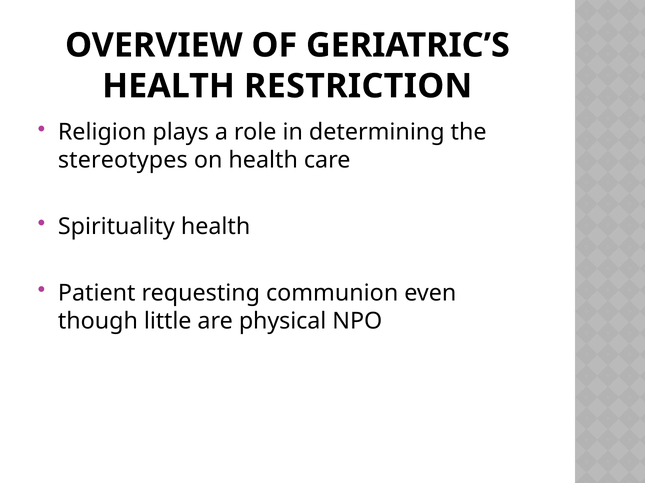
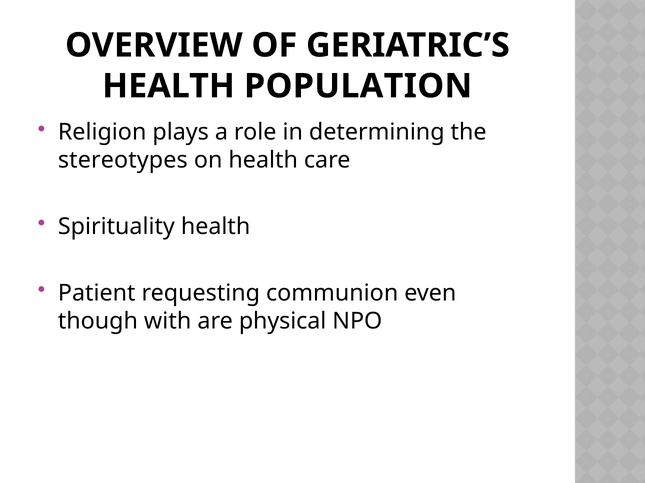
RESTRICTION: RESTRICTION -> POPULATION (358, 86)
little: little -> with (168, 321)
